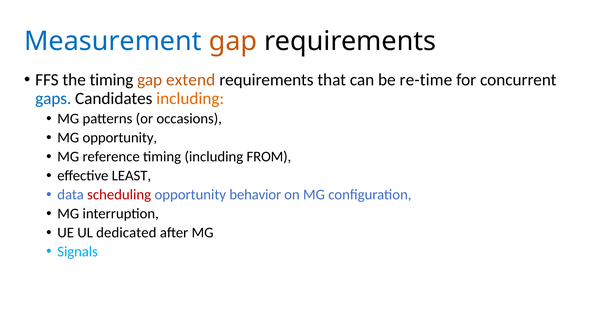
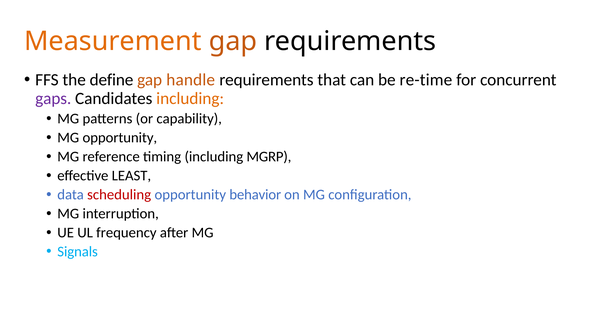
Measurement colour: blue -> orange (113, 41)
the timing: timing -> define (111, 80)
extend: extend -> handle (191, 80)
gaps colour: blue -> purple (53, 98)
occasions: occasions -> capability (189, 119)
FROM: FROM -> MGRP (269, 157)
dedicated: dedicated -> frequency (126, 233)
